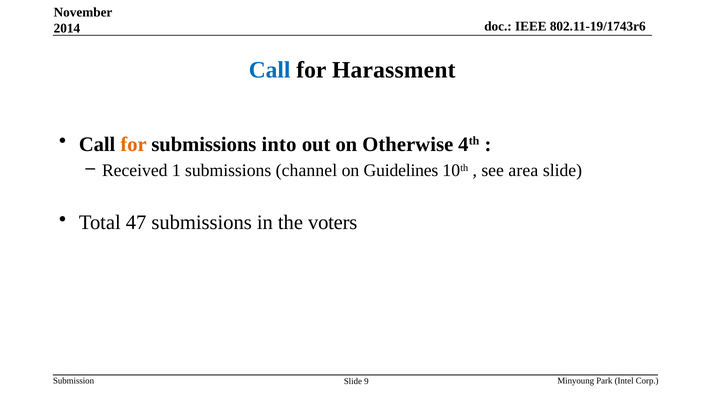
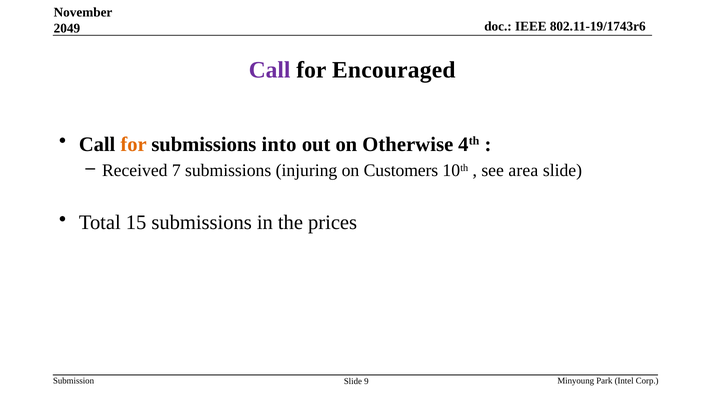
2014: 2014 -> 2049 (67, 28)
Call colour: blue -> purple (270, 70)
Harassment: Harassment -> Encouraged (394, 70)
1: 1 -> 7 (176, 170)
channel: channel -> injuring (306, 170)
Guidelines: Guidelines -> Customers (401, 170)
47: 47 -> 15 (136, 222)
voters: voters -> prices (333, 222)
